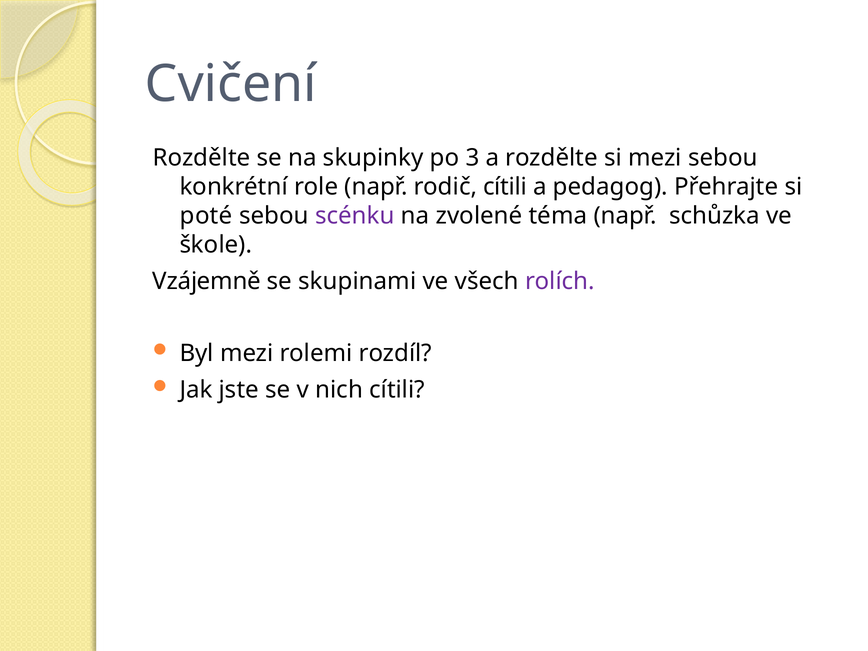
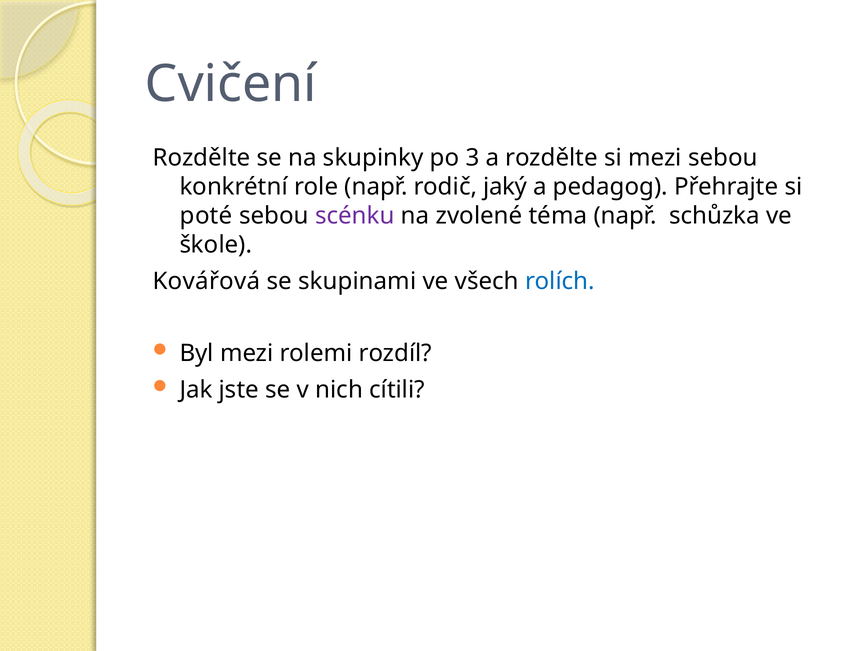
rodič cítili: cítili -> jaký (505, 187)
Vzájemně: Vzájemně -> Kovářová (206, 281)
rolích colour: purple -> blue (560, 281)
